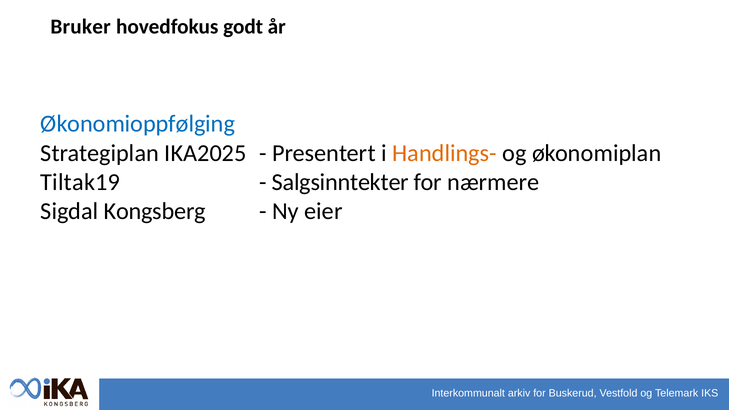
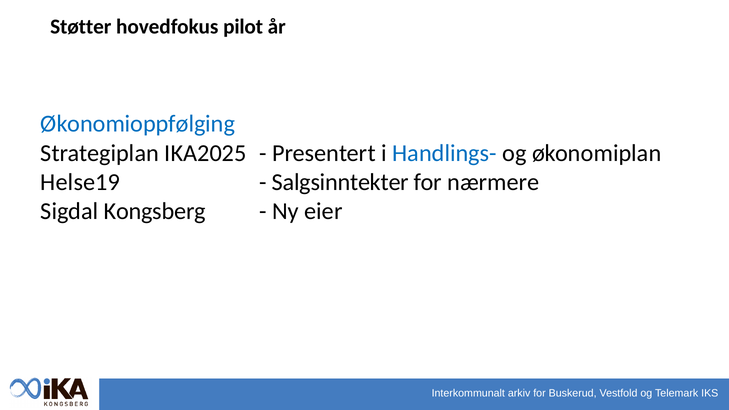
Bruker: Bruker -> Støtter (81, 27)
godt: godt -> pilot (243, 27)
Handlings- colour: orange -> blue (445, 153)
Tiltak19: Tiltak19 -> Helse19 (80, 182)
